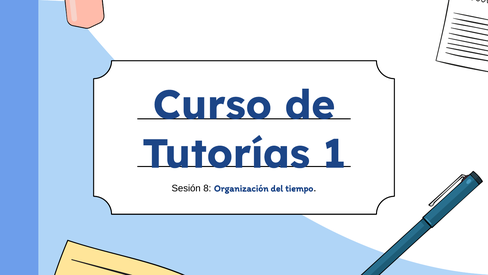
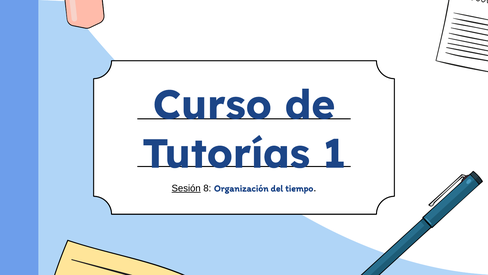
Sesión underline: none -> present (186, 188)
